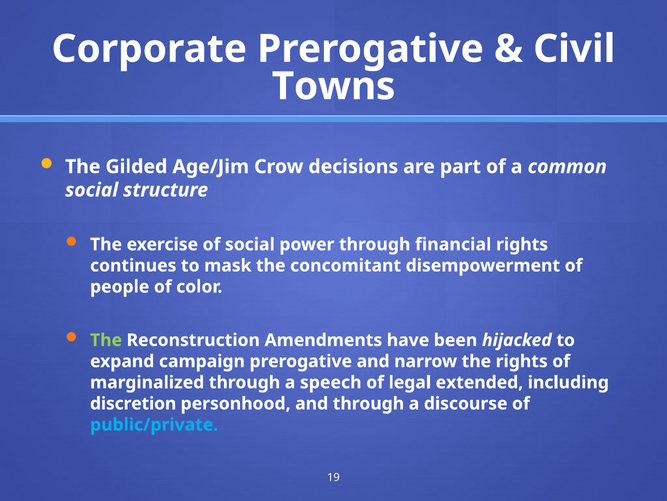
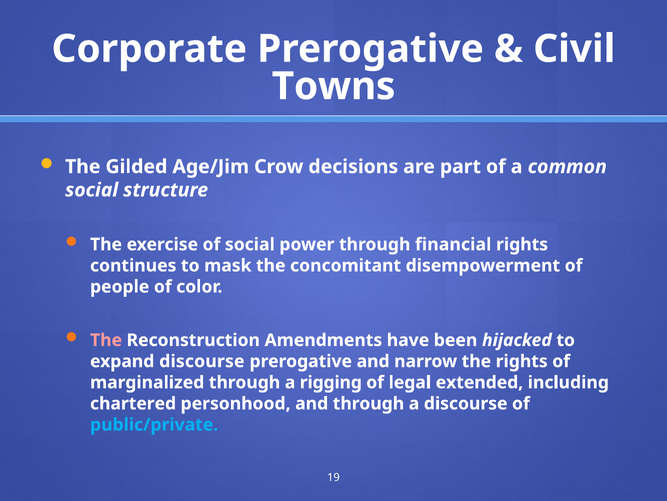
The colour: light green -> pink (106, 340)
expand campaign: campaign -> discourse (202, 361)
speech: speech -> rigging (331, 382)
discretion: discretion -> chartered (133, 403)
